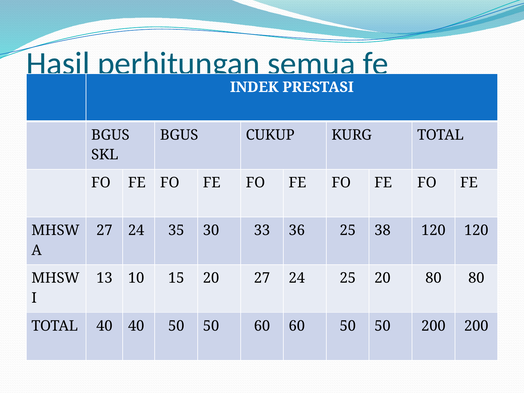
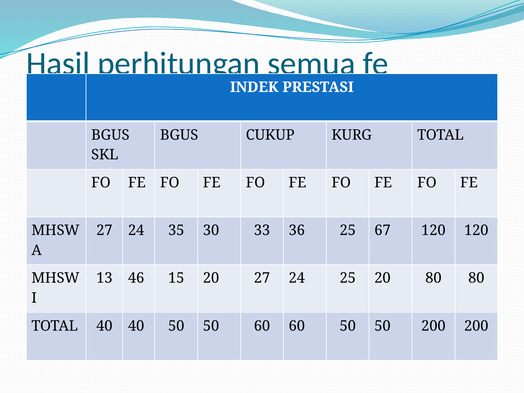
38: 38 -> 67 (383, 230)
10: 10 -> 46 (136, 278)
